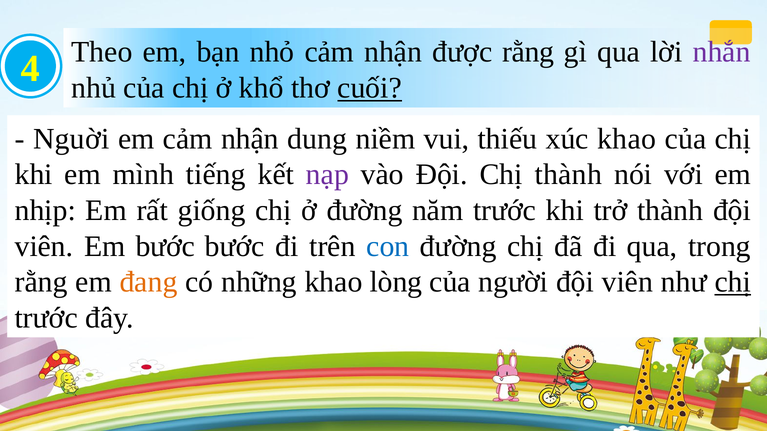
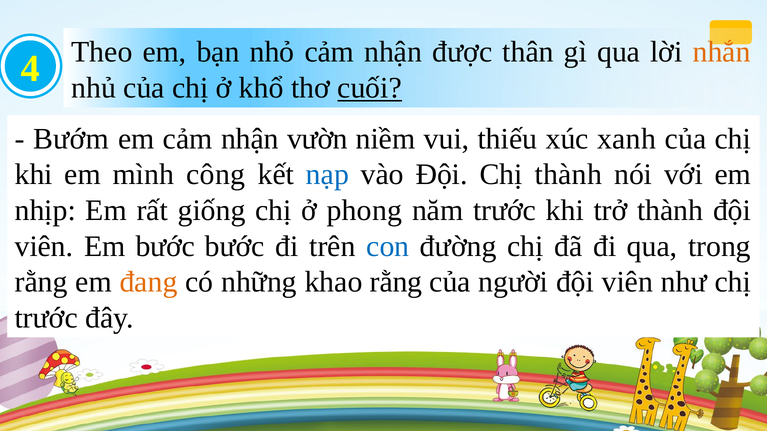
được rằng: rằng -> thân (528, 52)
nhắn colour: purple -> orange (722, 52)
Nguời: Nguời -> Bướm (71, 139)
dung: dung -> vườn (317, 139)
xúc khao: khao -> xanh (627, 139)
tiếng: tiếng -> công (216, 175)
nạp colour: purple -> blue (327, 175)
ở đường: đường -> phong (364, 211)
khao lòng: lòng -> rằng (396, 282)
chị underline: present -> none (733, 282)
